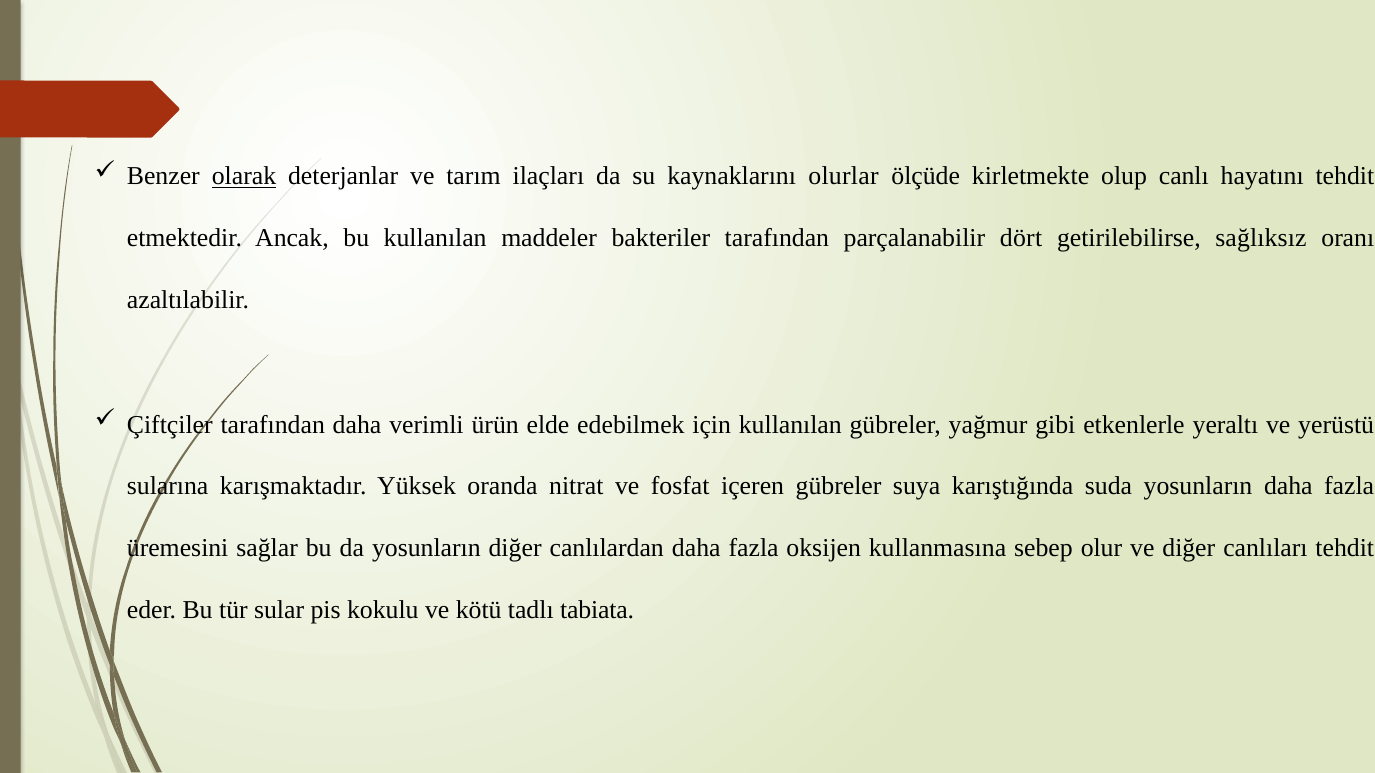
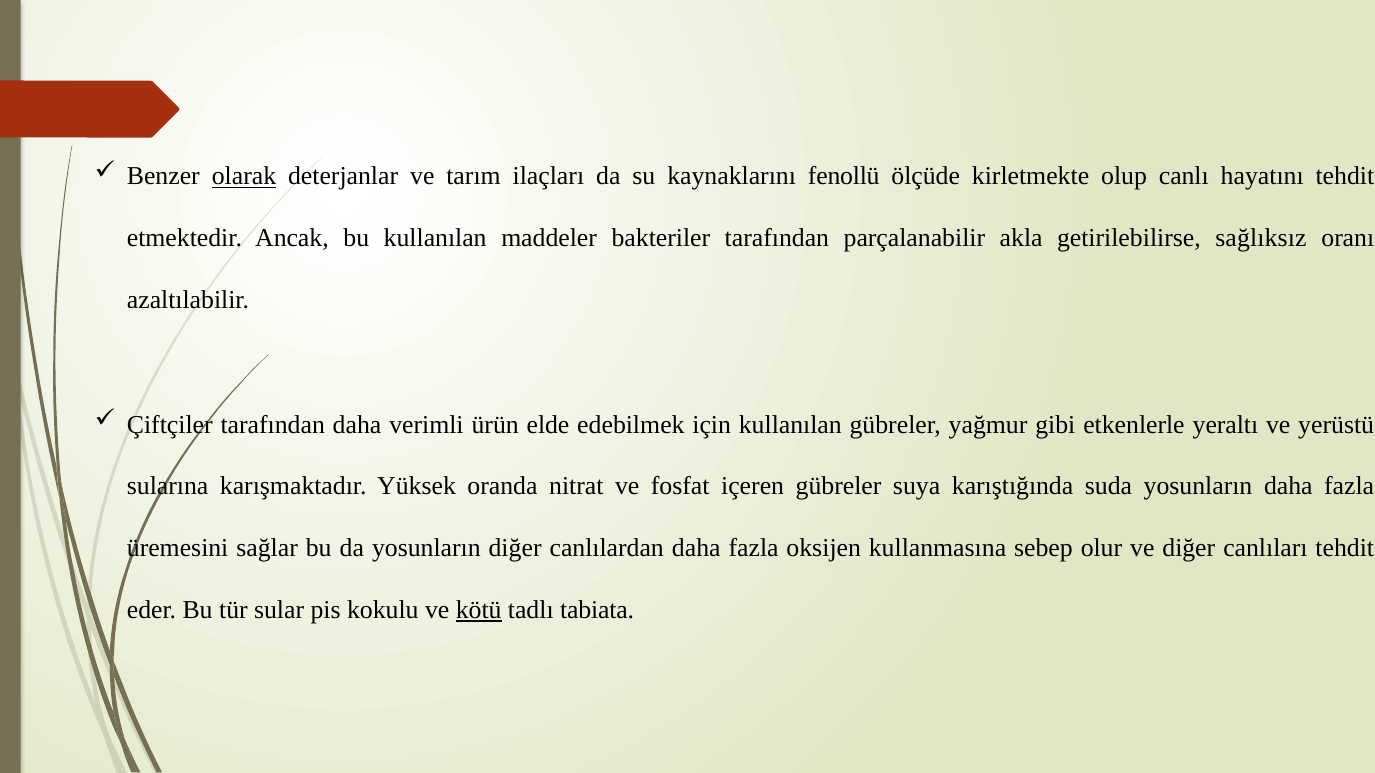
olurlar: olurlar -> fenollü (844, 177)
dört: dört -> akla (1021, 238)
kötü underline: none -> present (479, 610)
